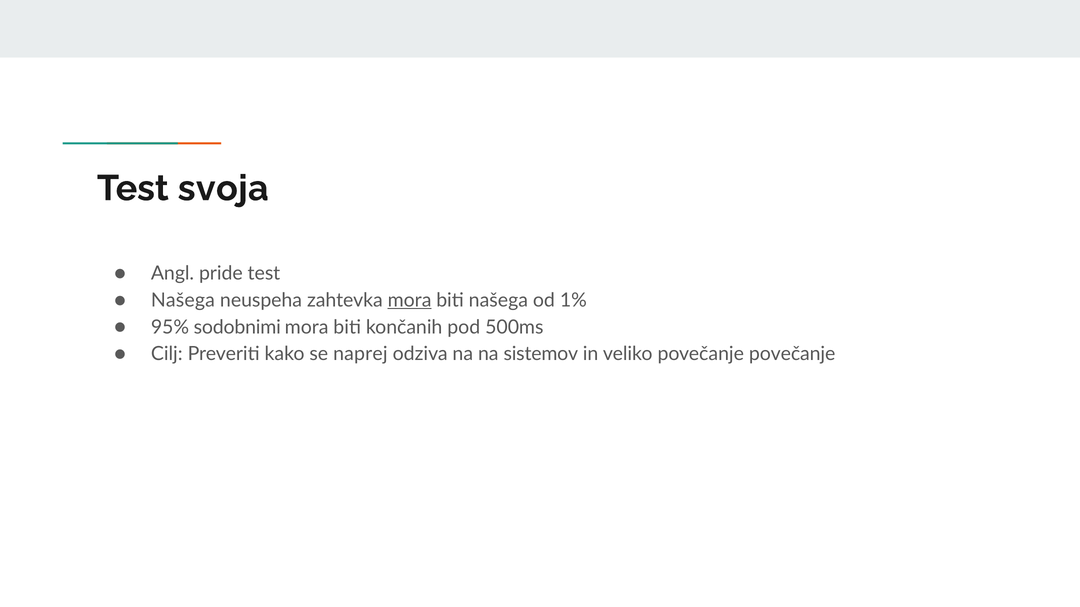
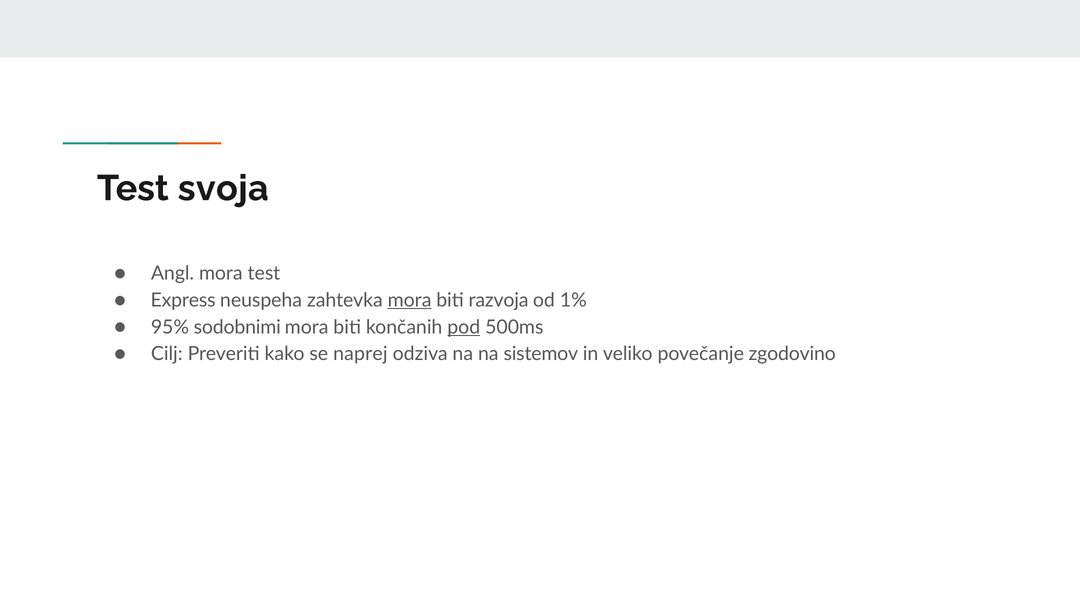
Angl pride: pride -> mora (221, 274)
Našega: Našega -> Express (183, 301)
biti našega: našega -> razvoja (499, 301)
pod underline: none -> present (464, 327)
povečanje povečanje: povečanje -> zgodovino (792, 354)
